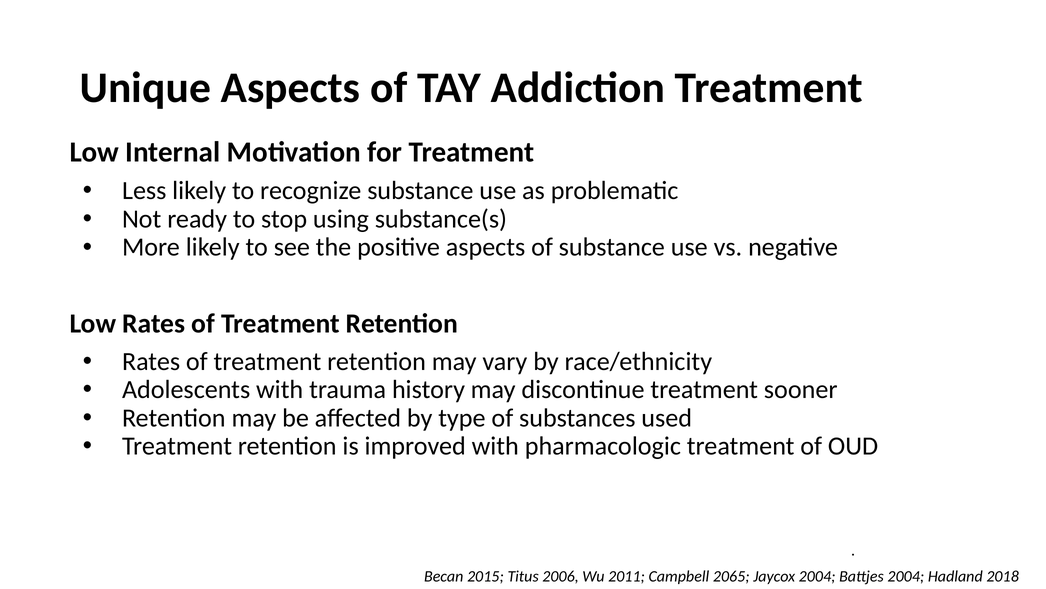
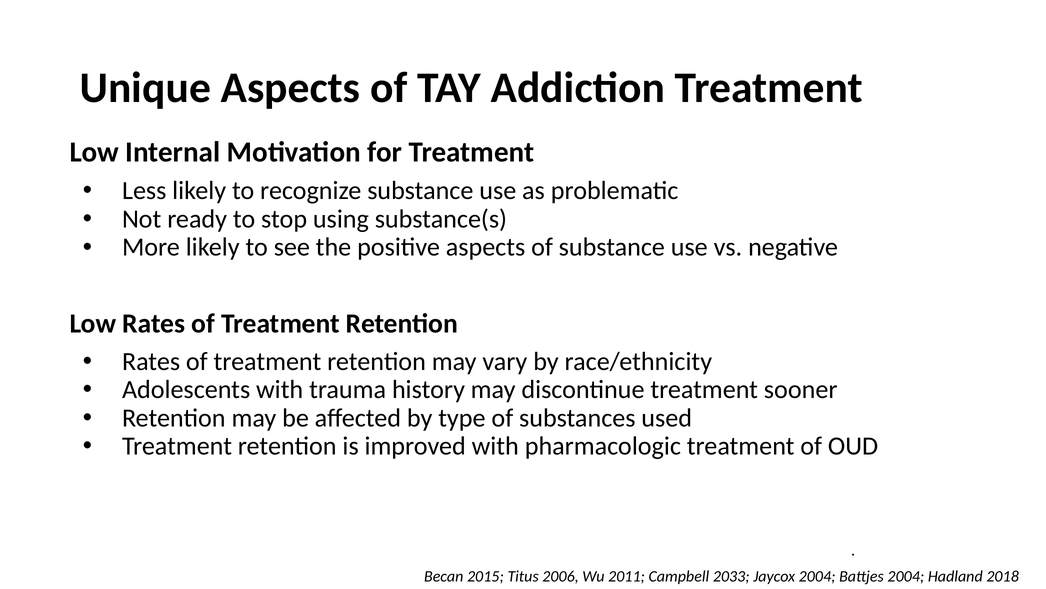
2065: 2065 -> 2033 (731, 576)
